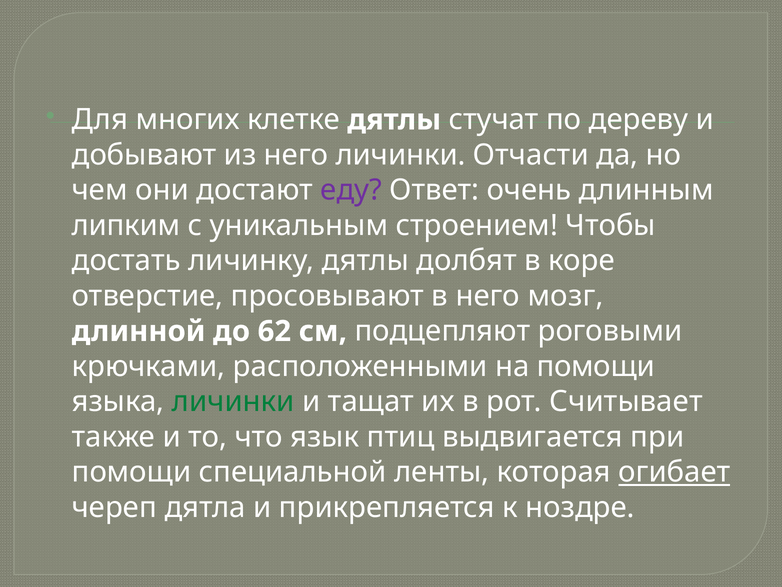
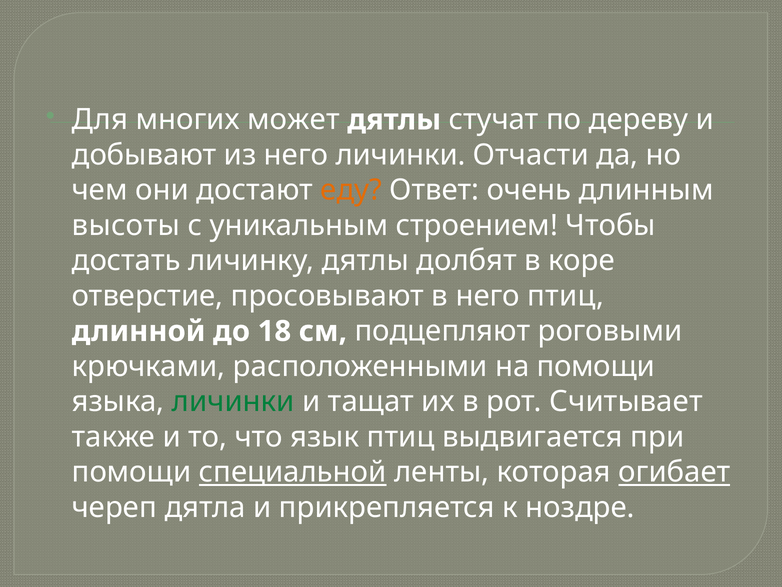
клетке: клетке -> может (293, 120)
еду colour: purple -> orange (351, 190)
липким: липким -> высоты (126, 225)
него мозг: мозг -> птиц (566, 296)
62: 62 -> 18 (274, 331)
специальной underline: none -> present (293, 472)
